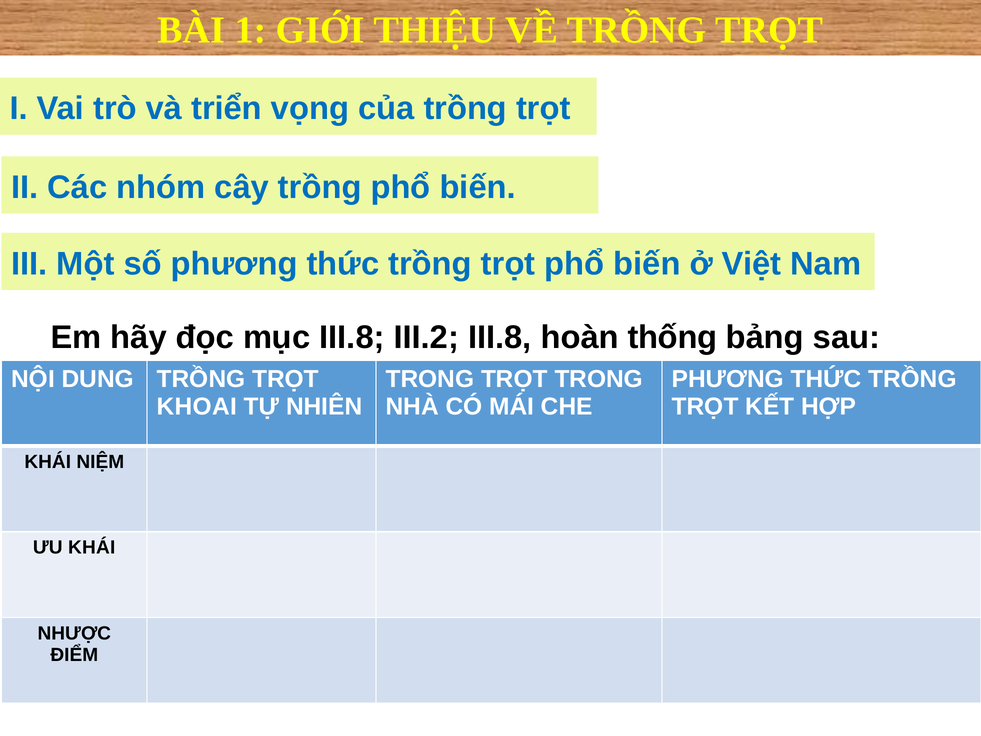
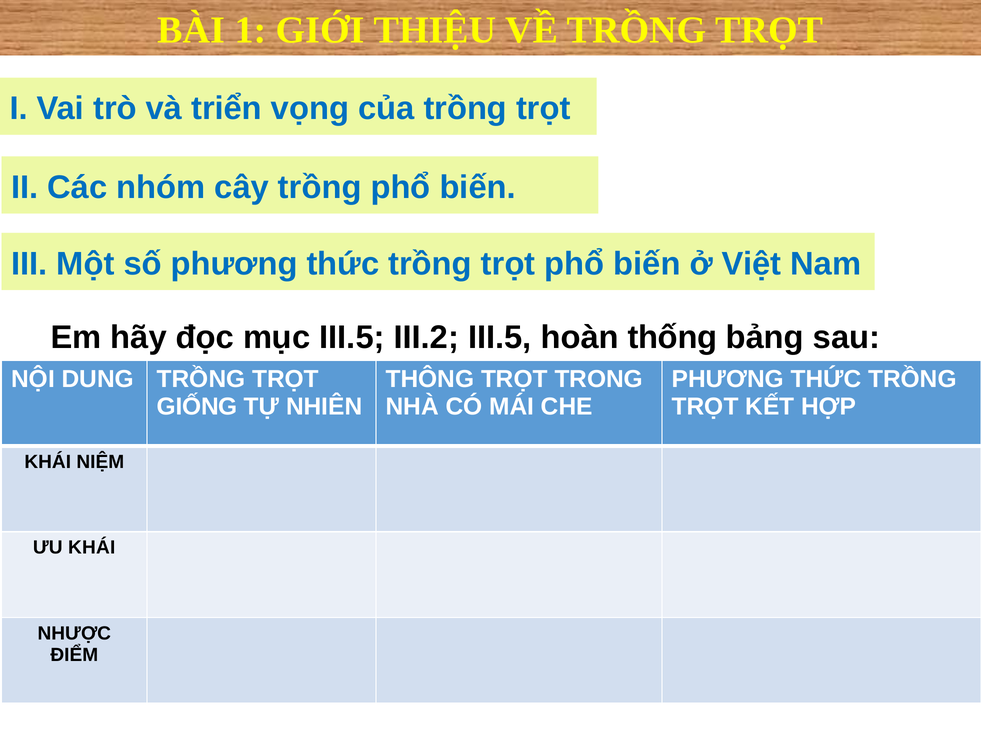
mục III.8: III.8 -> III.5 (352, 337)
III.2 III.8: III.8 -> III.5 (500, 337)
TRONG: TRONG -> THÔNG (430, 379)
KHOAI: KHOAI -> GIỐNG (197, 407)
